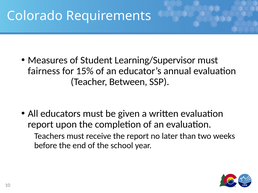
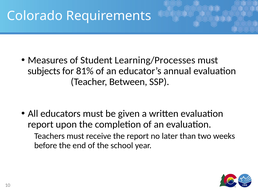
Learning/Supervisor: Learning/Supervisor -> Learning/Processes (155, 60)
fairness: fairness -> subjects (44, 71)
15%: 15% -> 81% (85, 71)
